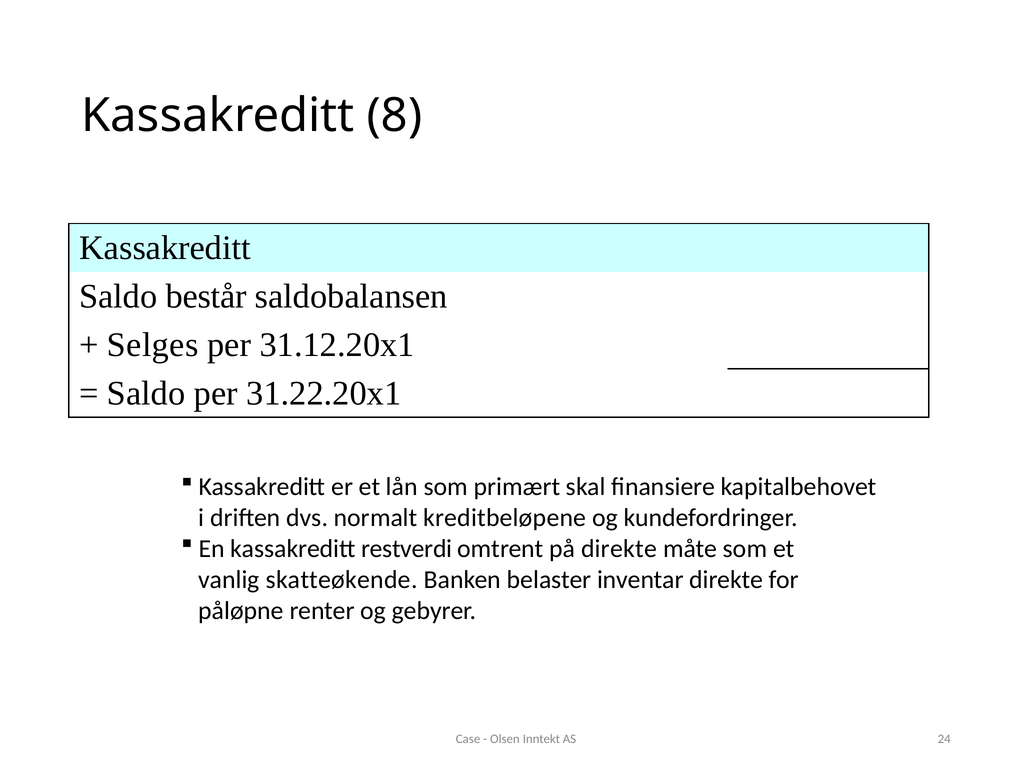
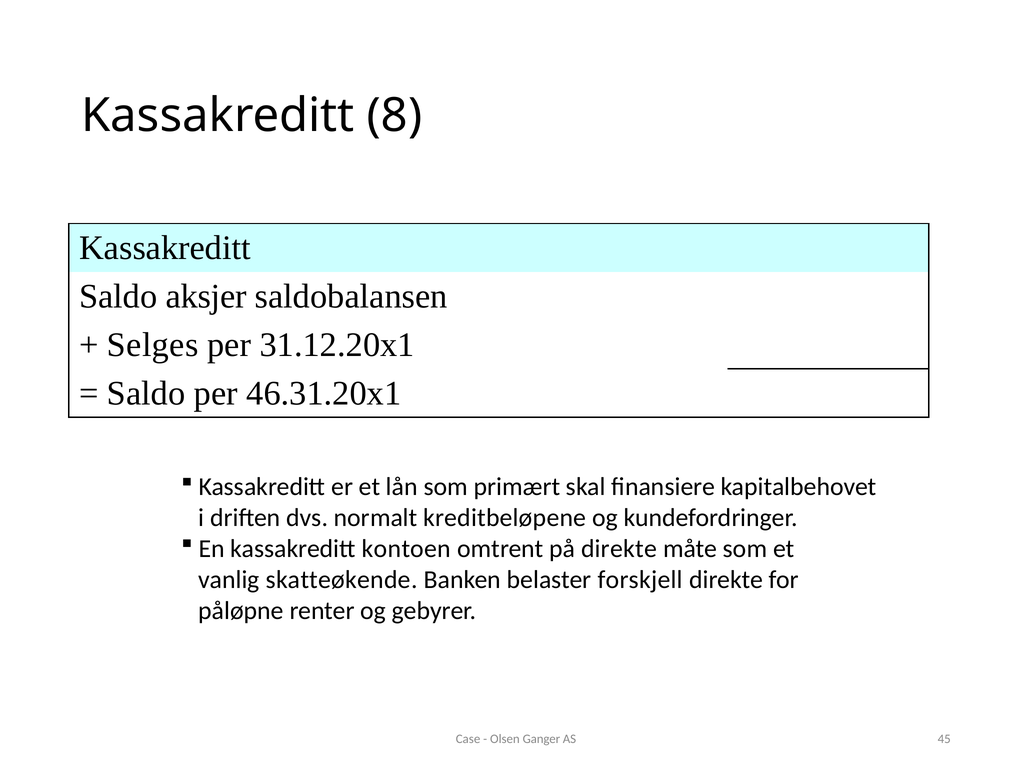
består: består -> aksjer (206, 296)
31.22.20x1: 31.22.20x1 -> 46.31.20x1 (324, 393)
restverdi: restverdi -> kontoen (406, 549)
inventar: inventar -> forskjell (640, 580)
Inntekt: Inntekt -> Ganger (541, 739)
24: 24 -> 45 (944, 739)
